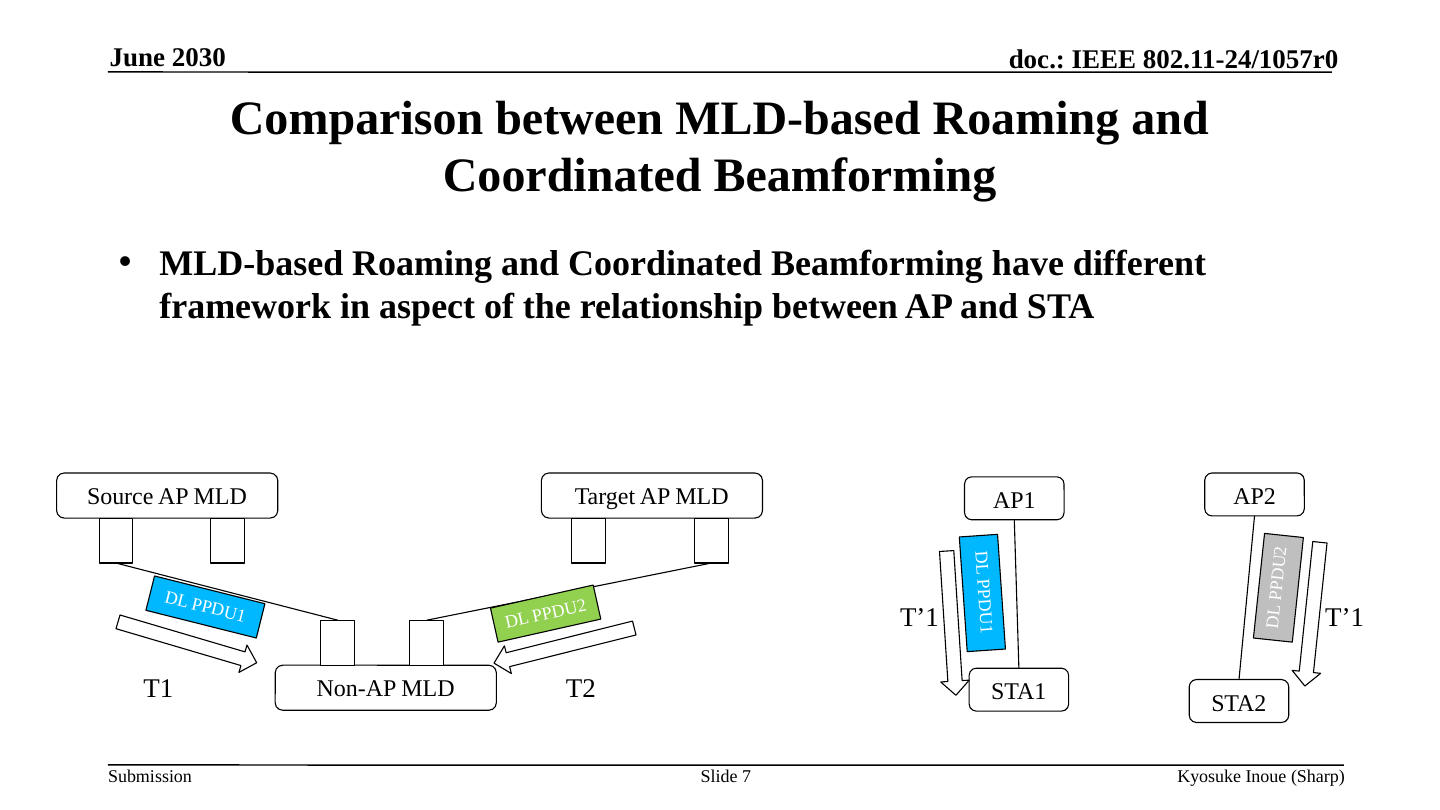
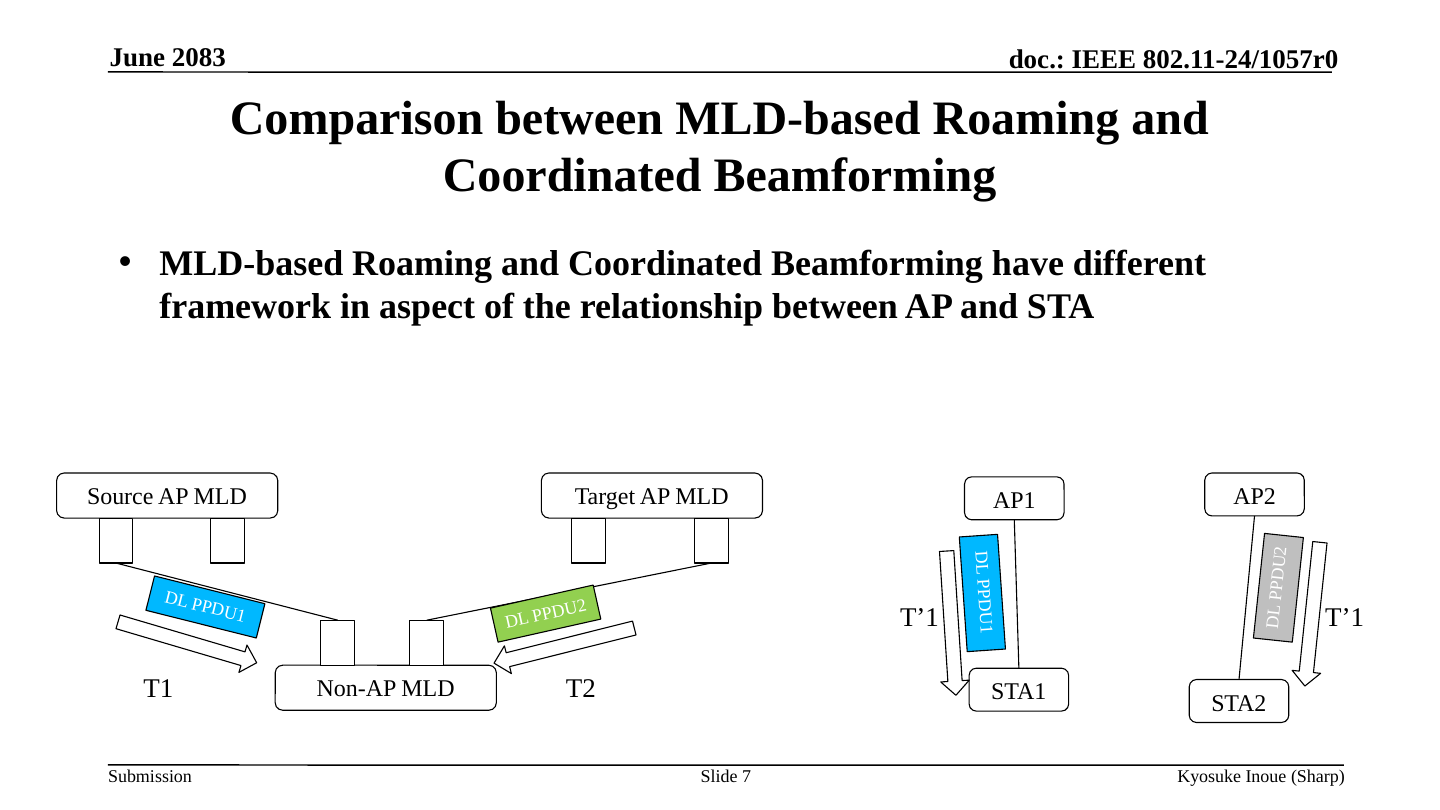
2030: 2030 -> 2083 (199, 57)
